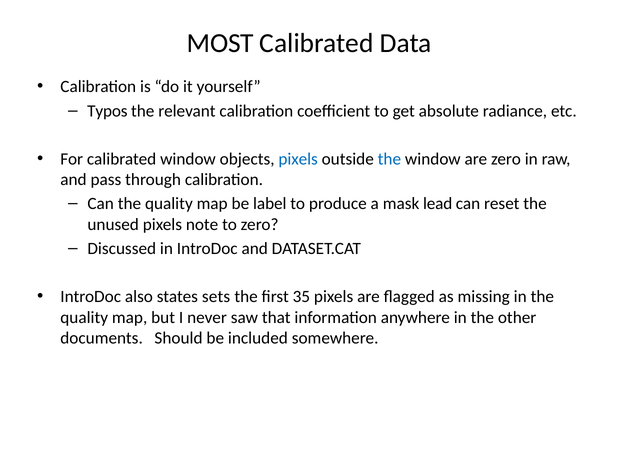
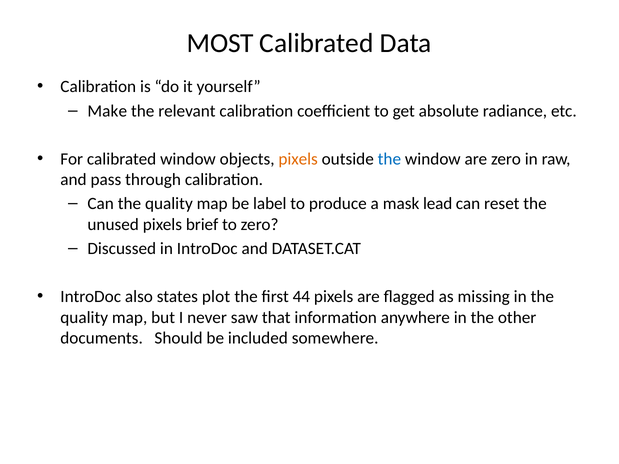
Typos: Typos -> Make (107, 111)
pixels colour: blue -> orange (298, 159)
note: note -> brief (202, 225)
sets: sets -> plot (216, 297)
35: 35 -> 44 (301, 297)
